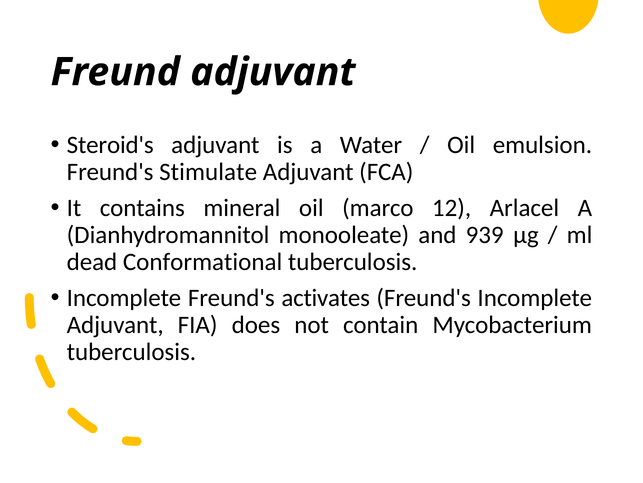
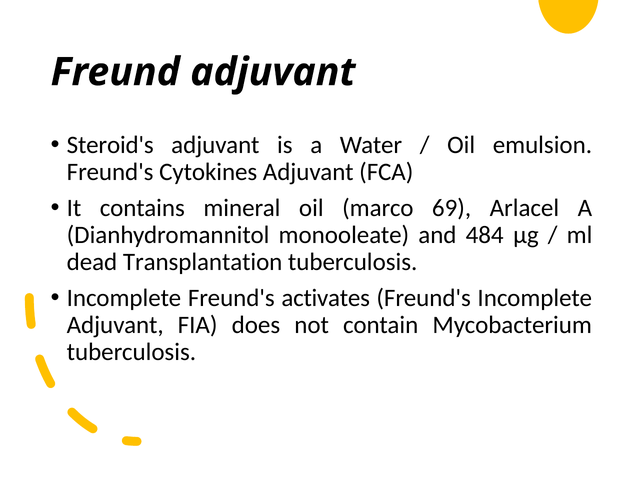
Stimulate: Stimulate -> Cytokines (208, 172)
12: 12 -> 69 (452, 208)
939: 939 -> 484 (485, 235)
Conformational: Conformational -> Transplantation (203, 262)
